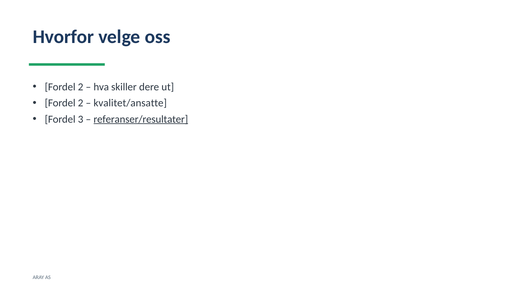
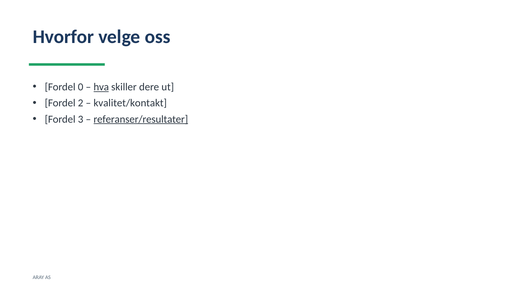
2: 2 -> 0 (81, 87)
hva underline: none -> present (101, 87)
kvalitet/ansatte: kvalitet/ansatte -> kvalitet/kontakt (130, 103)
